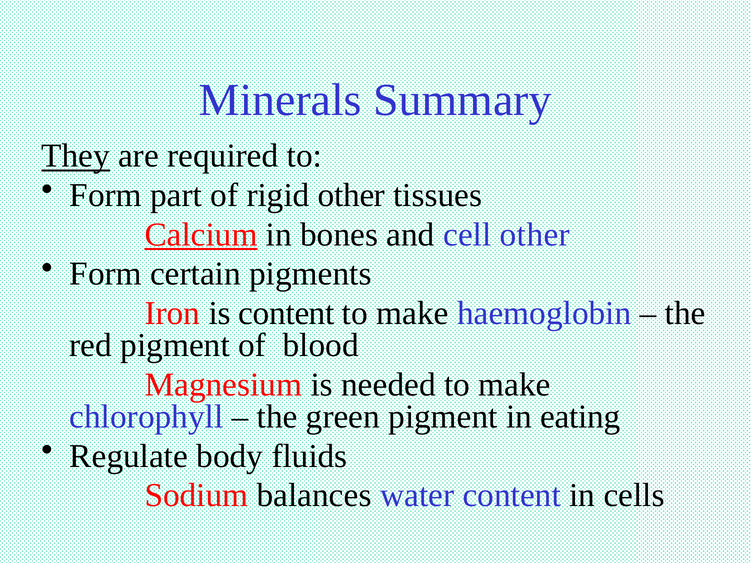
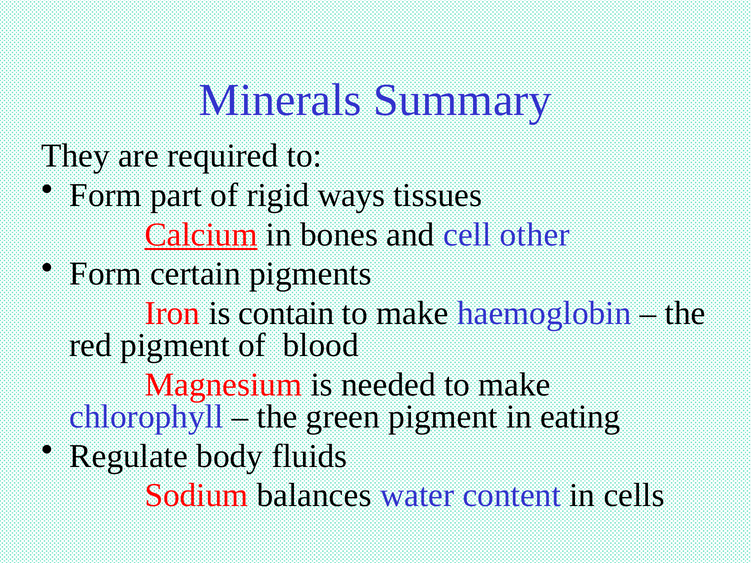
They underline: present -> none (76, 156)
rigid other: other -> ways (352, 195)
is content: content -> contain (286, 313)
